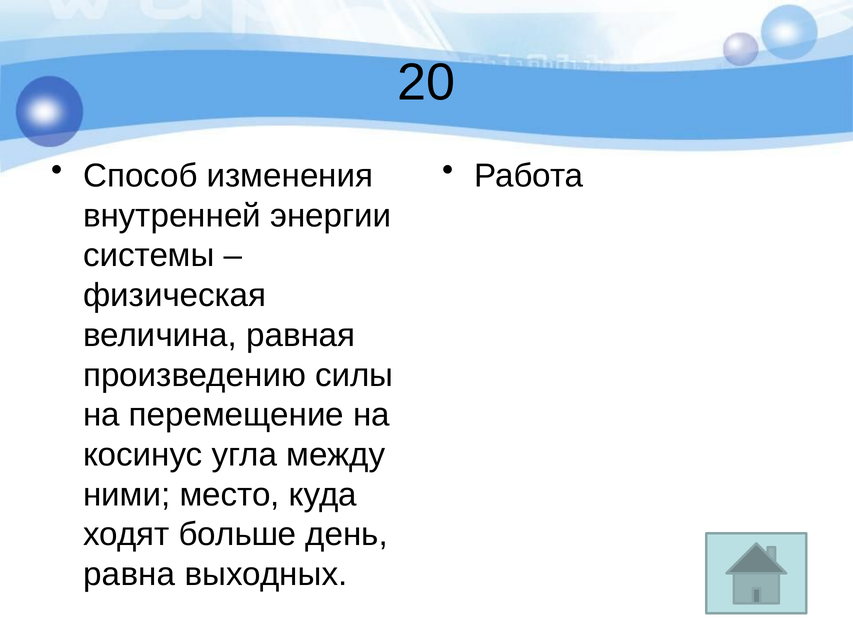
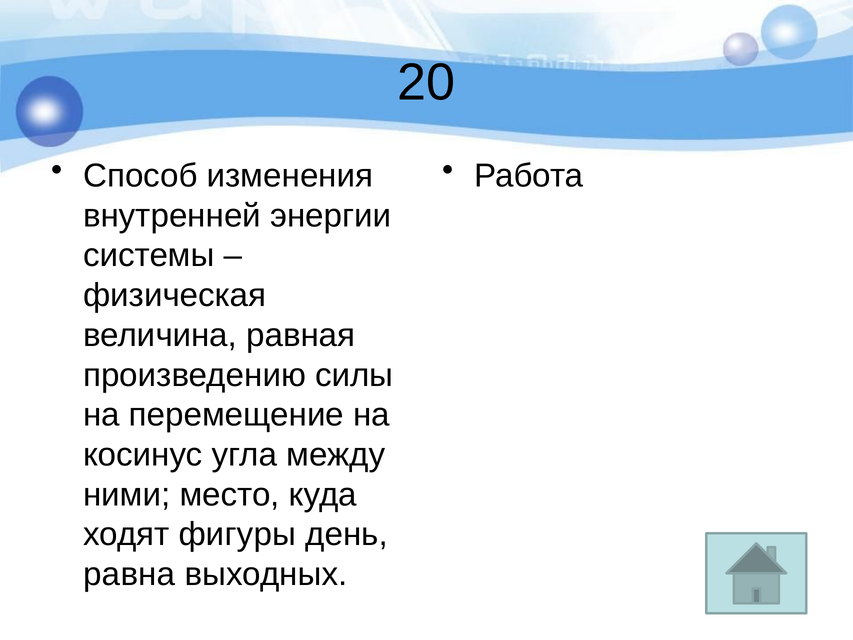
больше: больше -> фигуры (237, 534)
